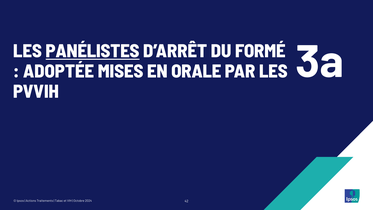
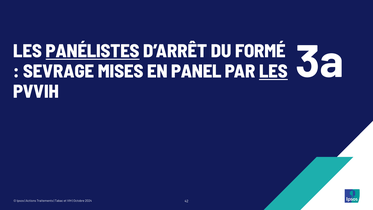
ADOPTÉE: ADOPTÉE -> SEVRAGE (59, 71)
ORALE: ORALE -> PANEL (196, 71)
LES underline: none -> present (273, 71)
